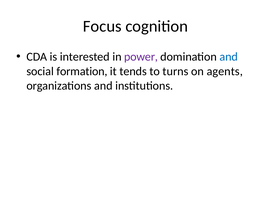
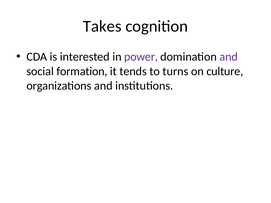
Focus: Focus -> Takes (102, 26)
and colour: blue -> purple (229, 57)
agents: agents -> culture (225, 71)
